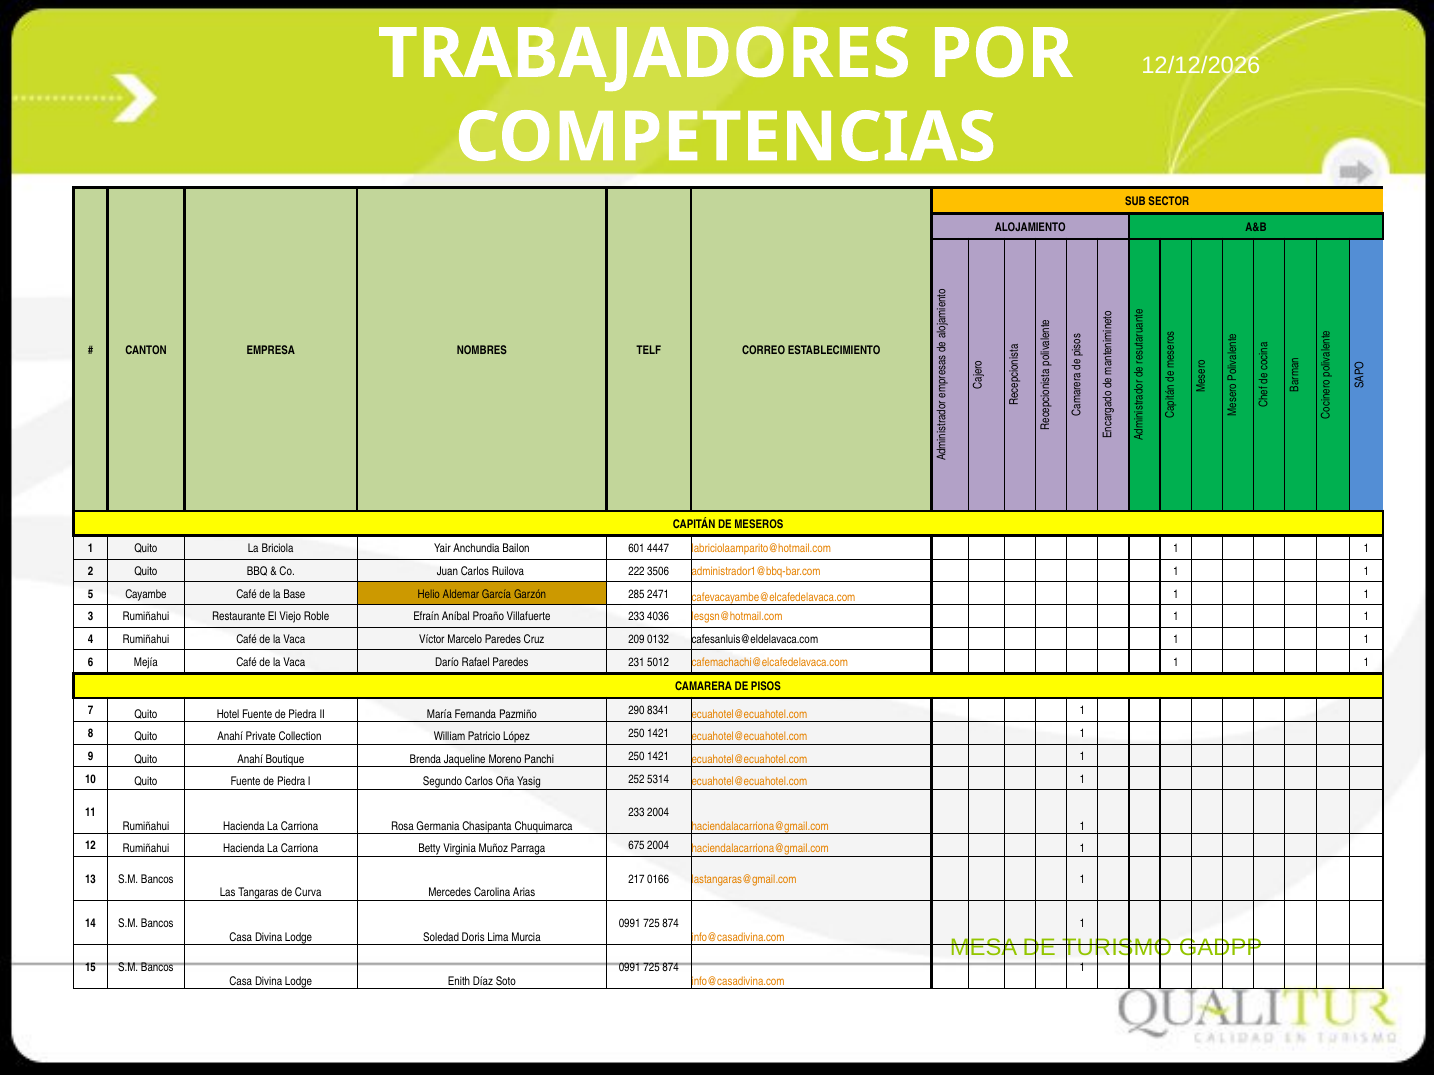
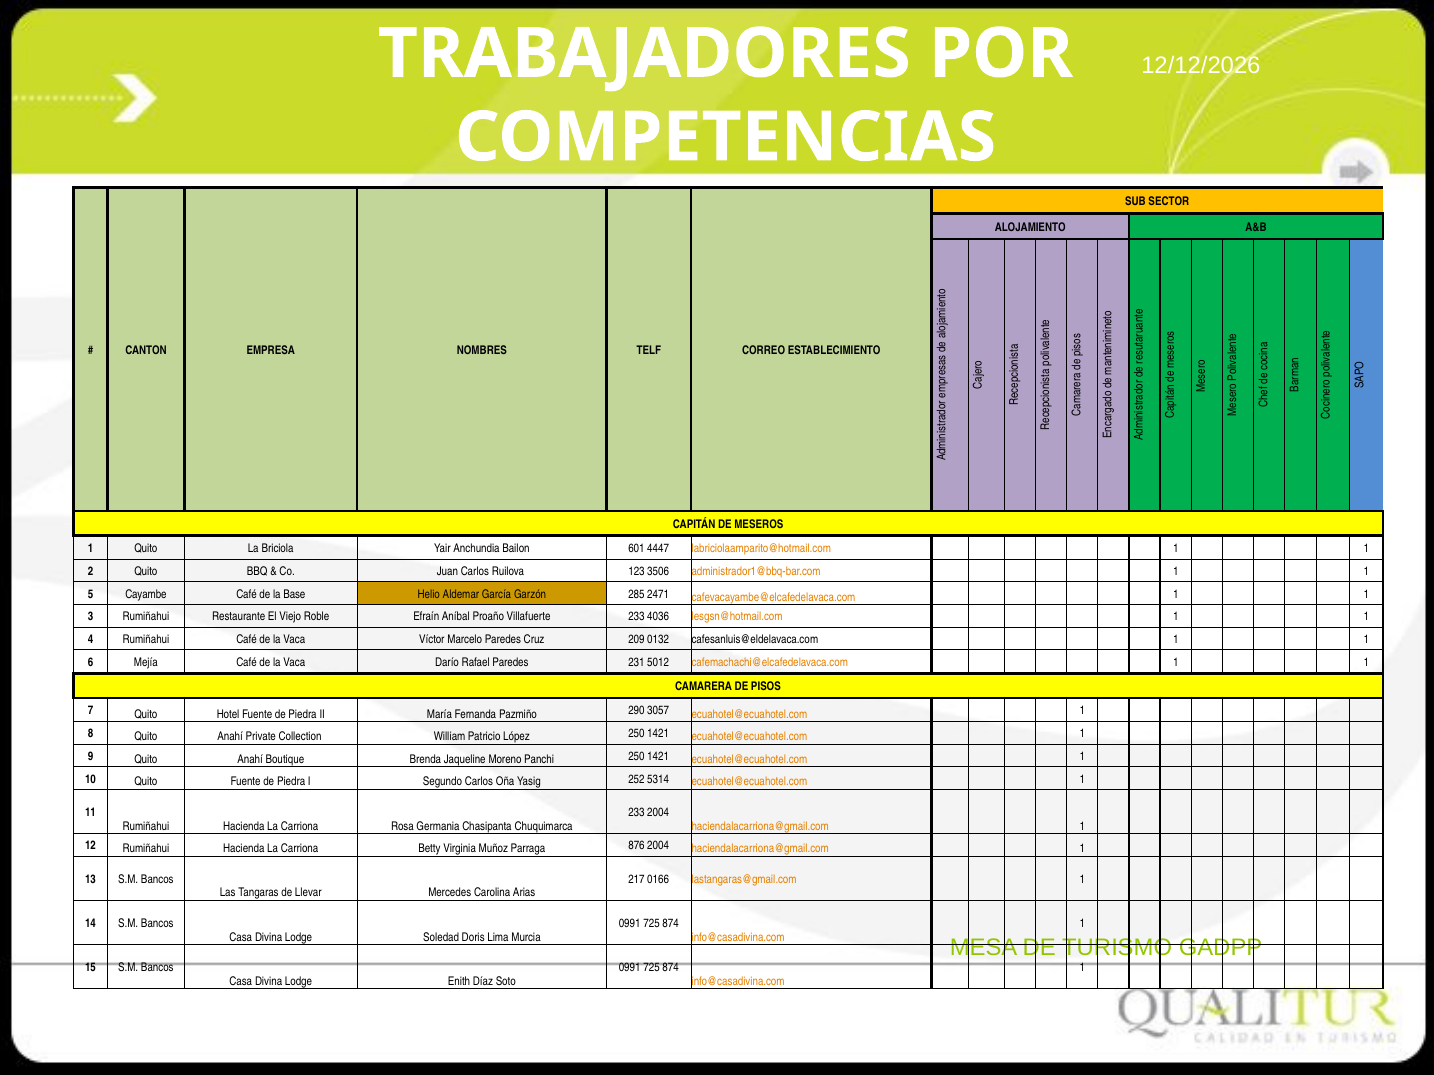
222: 222 -> 123 (637, 572)
8341: 8341 -> 3057 (658, 711)
675: 675 -> 876 (637, 846)
Curva: Curva -> Llevar (308, 893)
